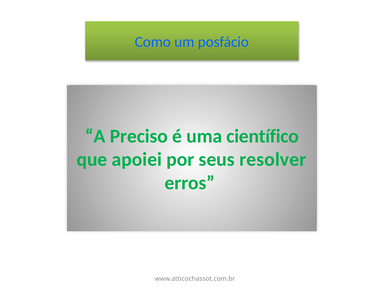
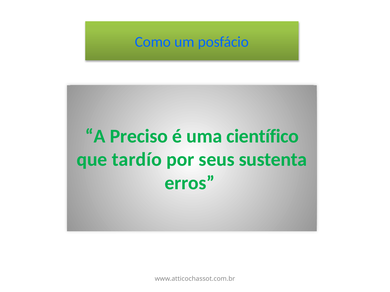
apoiei: apoiei -> tardío (137, 160)
resolver: resolver -> sustenta (273, 160)
